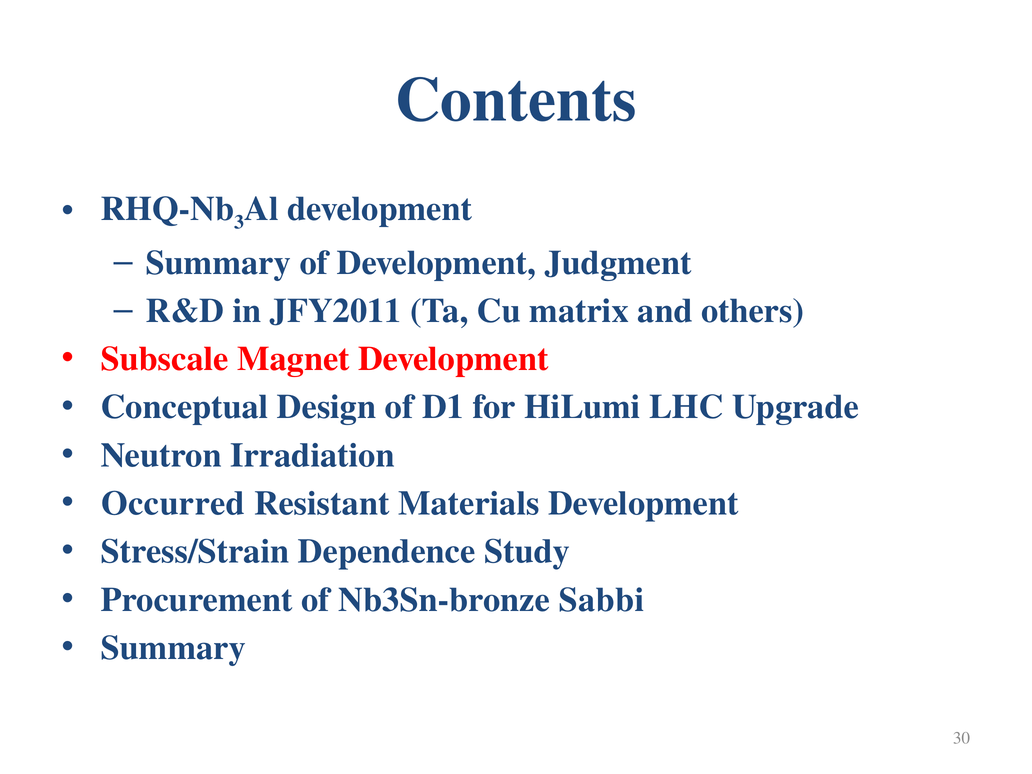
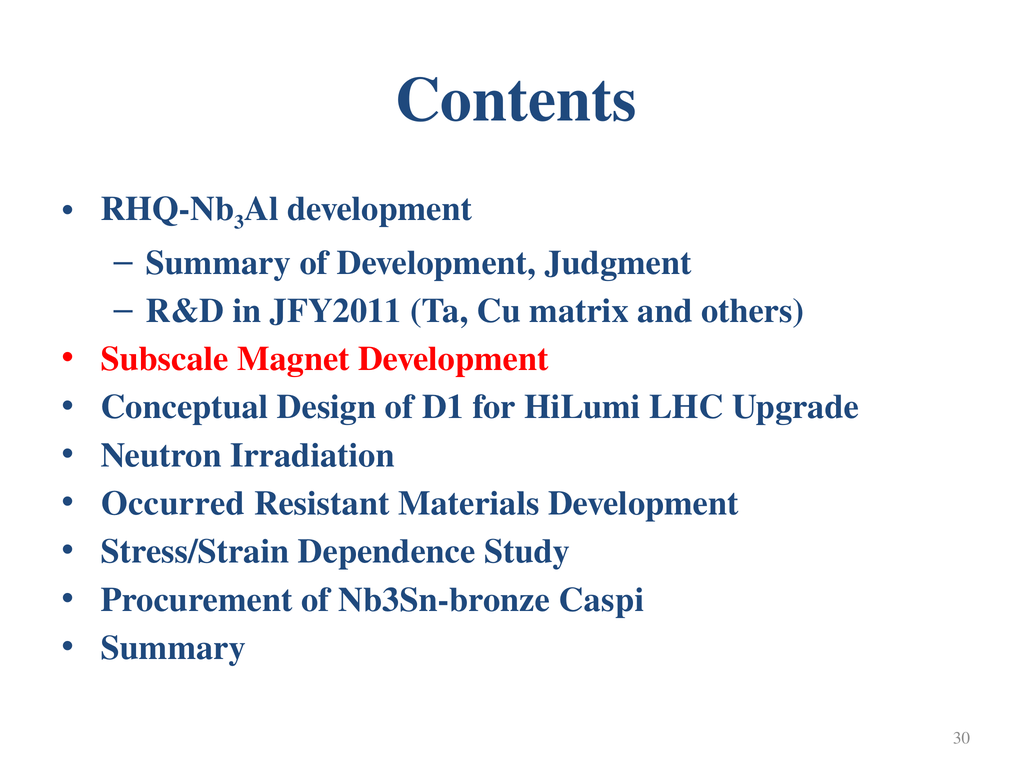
Sabbi: Sabbi -> Caspi (601, 600)
